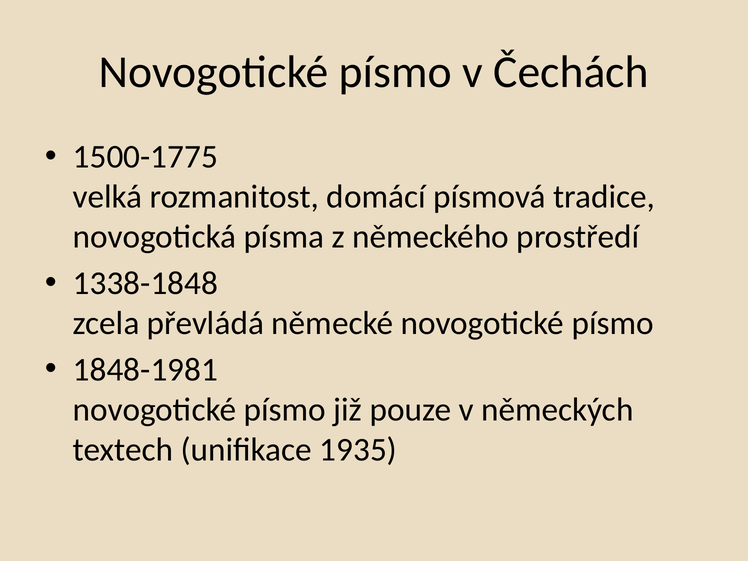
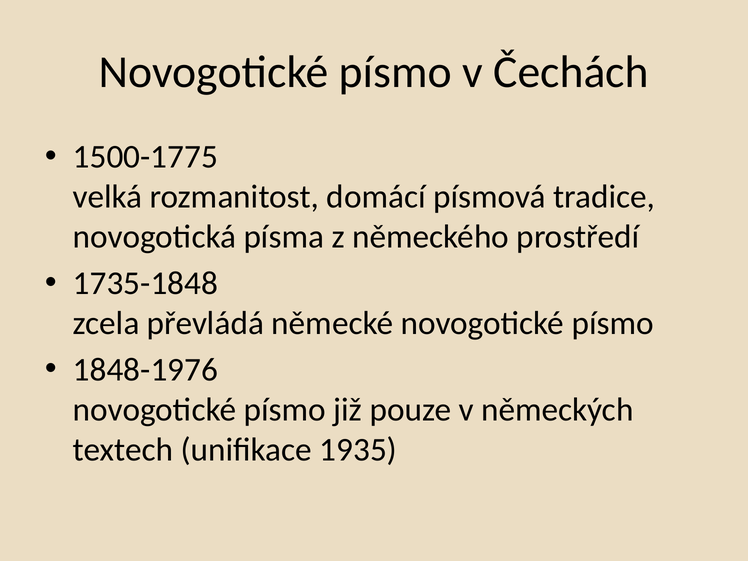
1338-1848: 1338-1848 -> 1735-1848 (145, 283)
1848-1981: 1848-1981 -> 1848-1976 (145, 370)
